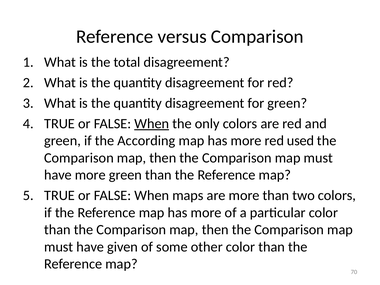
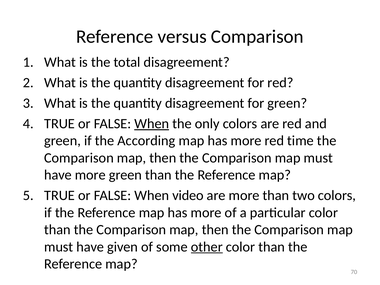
used: used -> time (300, 141)
maps: maps -> video (188, 195)
other underline: none -> present (207, 247)
